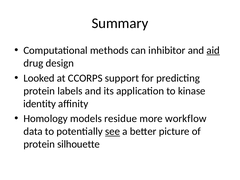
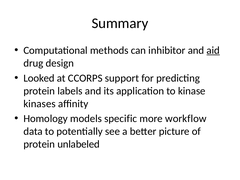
identity: identity -> kinases (40, 104)
residue: residue -> specific (121, 119)
see underline: present -> none (113, 131)
silhouette: silhouette -> unlabeled (79, 144)
